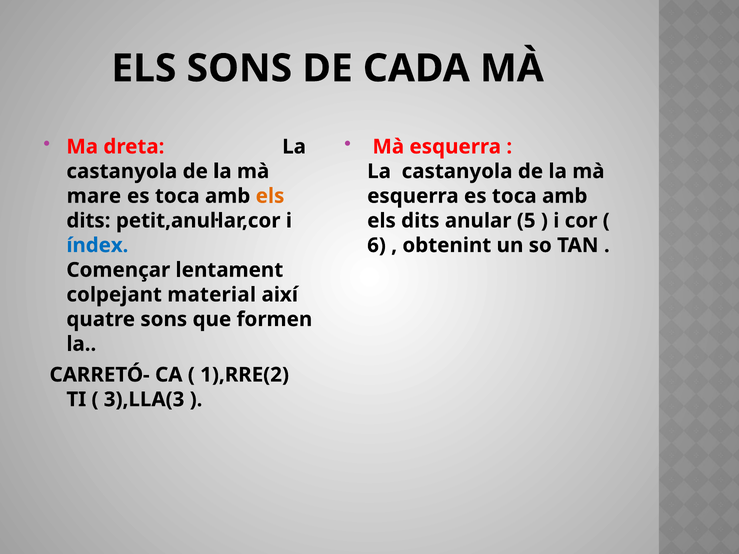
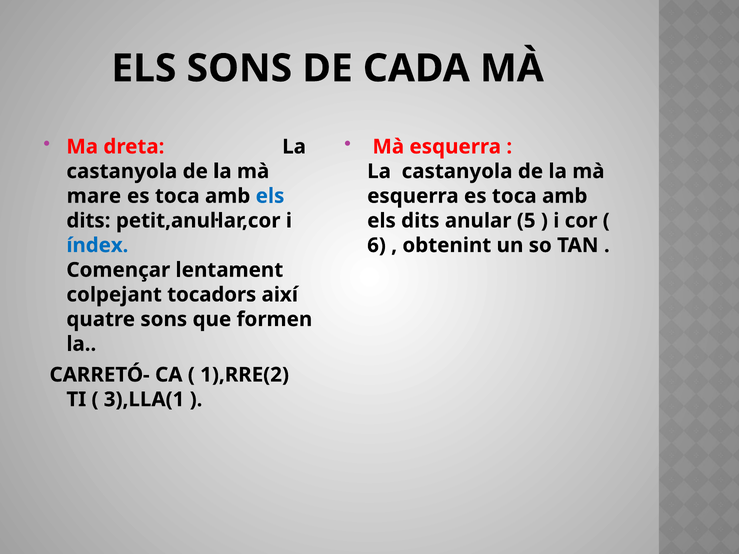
els colour: orange -> blue (270, 196)
material: material -> tocadors (212, 295)
3),LLA(3: 3),LLA(3 -> 3),LLA(1 (144, 400)
